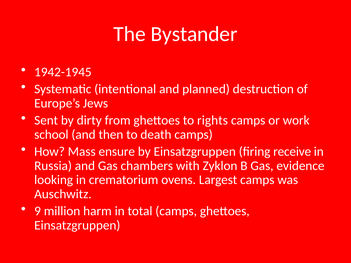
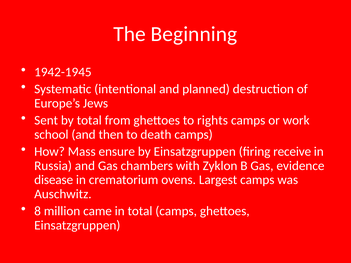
Bystander: Bystander -> Beginning (194, 34)
by dirty: dirty -> total (89, 120)
looking: looking -> disease (54, 180)
9: 9 -> 8 (38, 211)
harm: harm -> came (98, 211)
